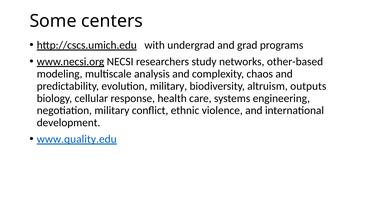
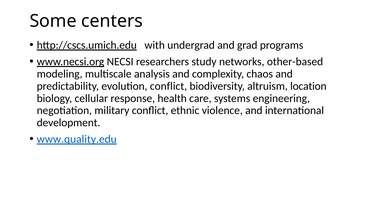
evolution military: military -> conflict (168, 86)
outputs: outputs -> location (308, 86)
